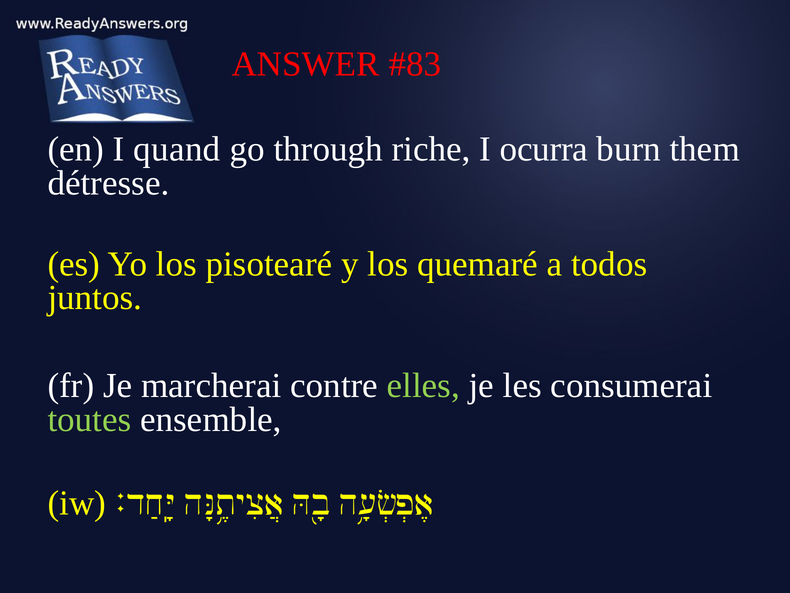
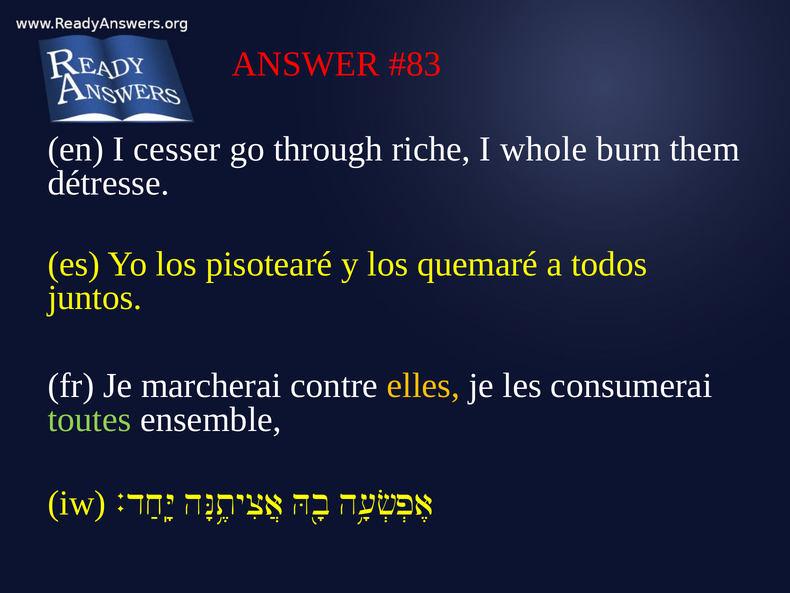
quand: quand -> cesser (177, 149)
ocurra: ocurra -> whole (544, 149)
elles colour: light green -> yellow (423, 385)
